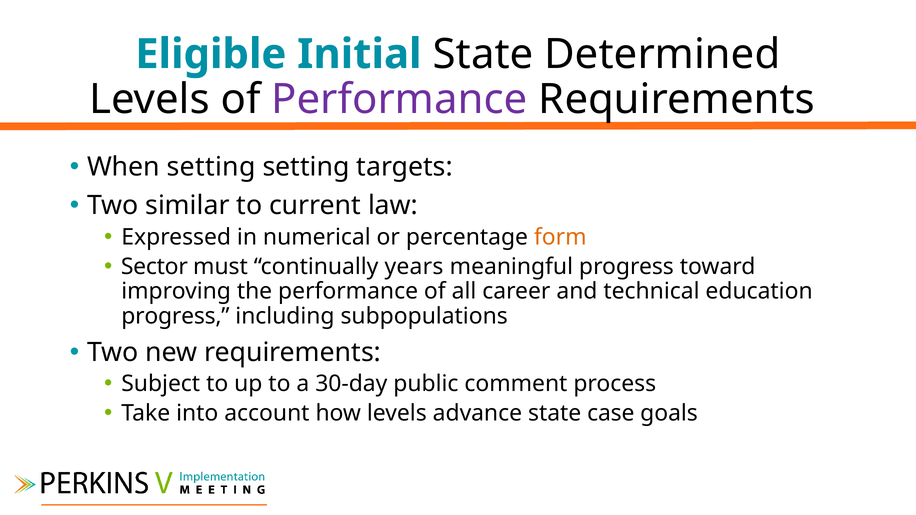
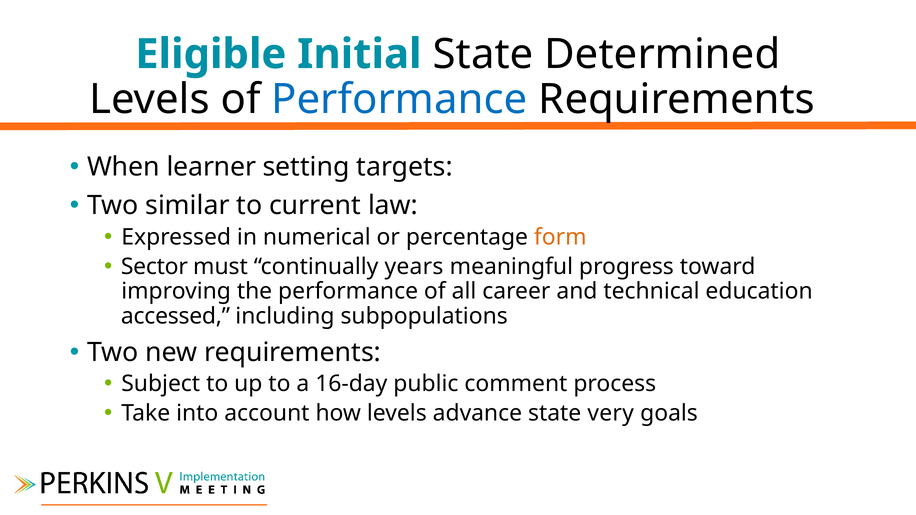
Performance colour: purple -> blue (399, 100)
When setting: setting -> learner (211, 167)
progress: progress -> accessed (175, 316)
30-day: 30-day -> 16-day (351, 384)
case: case -> very (611, 414)
